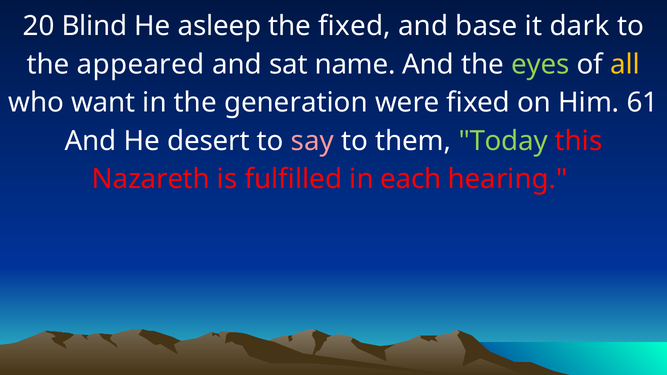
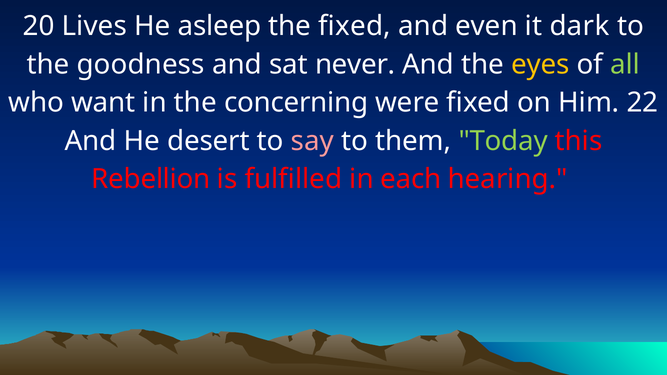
Blind: Blind -> Lives (94, 26)
base: base -> even (486, 26)
appeared: appeared -> goodness (141, 64)
name: name -> never (355, 64)
eyes colour: light green -> yellow (540, 64)
all colour: yellow -> light green (625, 64)
generation: generation -> concerning (296, 103)
61: 61 -> 22 (642, 103)
Nazareth: Nazareth -> Rebellion (151, 179)
